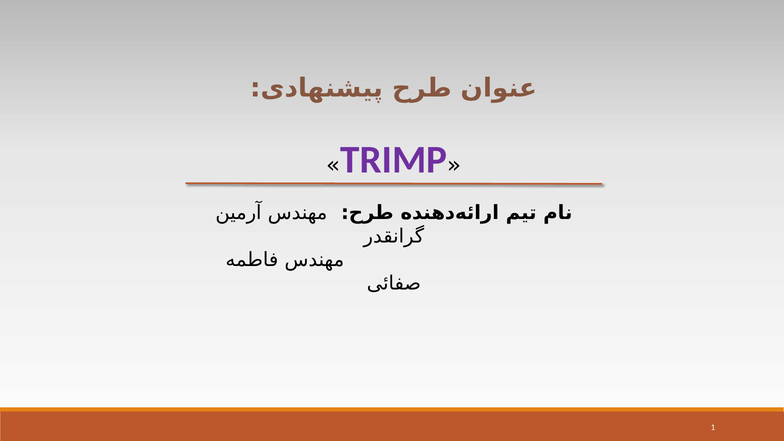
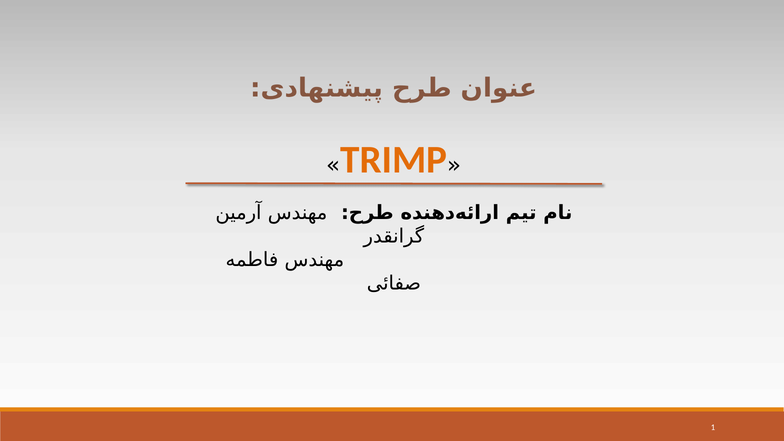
TRIMP colour: purple -> orange (394, 160)
